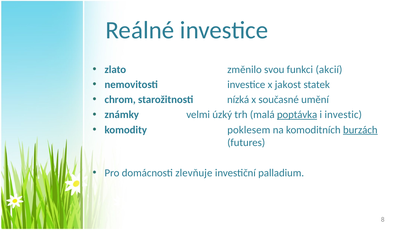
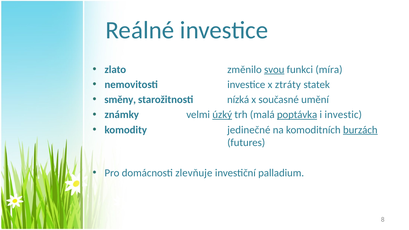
svou underline: none -> present (274, 70)
akcií: akcií -> míra (329, 70)
jakost: jakost -> ztráty (288, 85)
chrom: chrom -> směny (120, 100)
úzký underline: none -> present (222, 115)
poklesem: poklesem -> jedinečné (249, 130)
